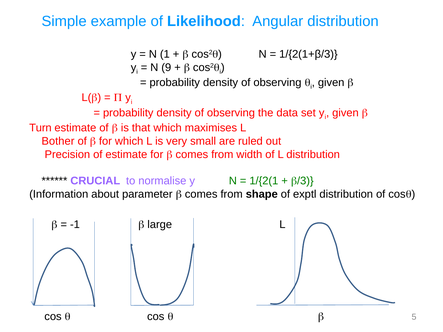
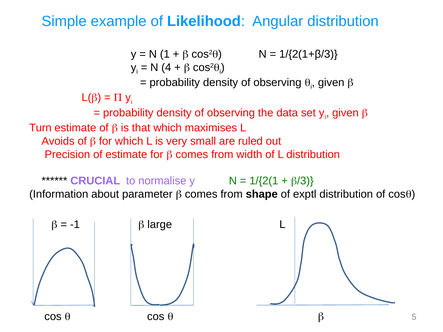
9: 9 -> 4 (166, 67)
Bother: Bother -> Avoids (58, 141)
